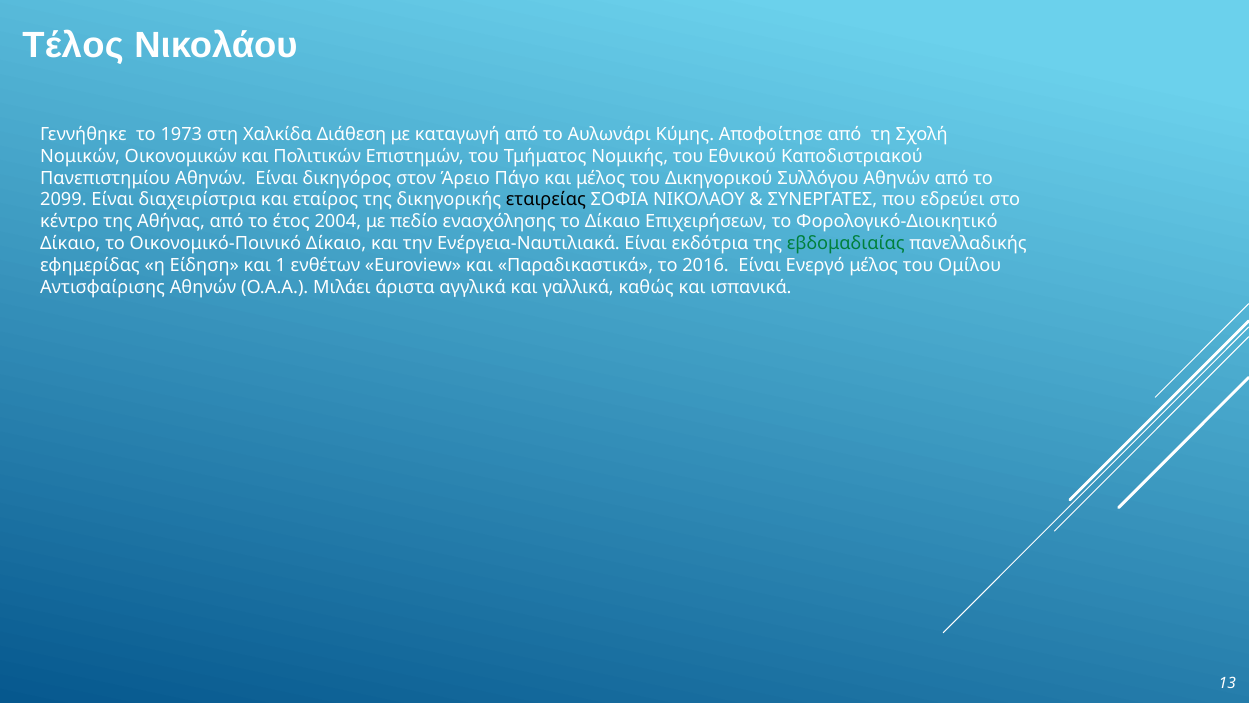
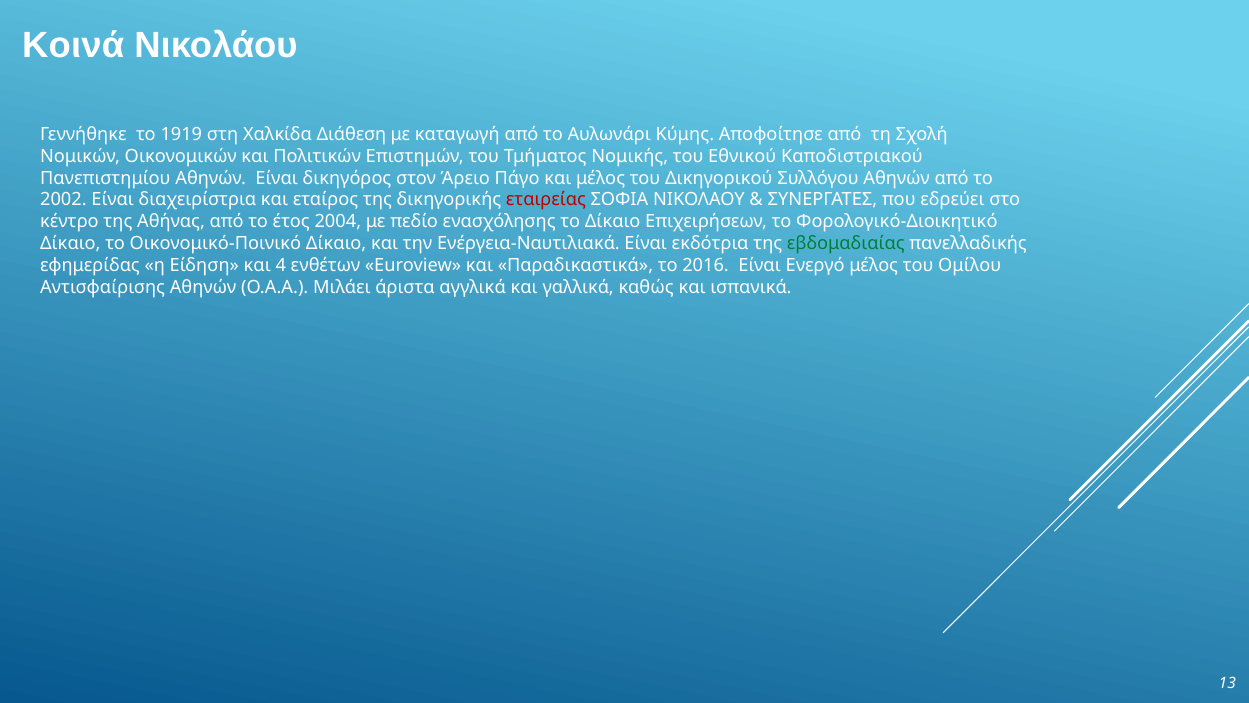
Τέλος: Τέλος -> Κοινά (73, 45)
1973: 1973 -> 1919 (181, 134)
2099: 2099 -> 2002 (63, 200)
εταιρείας colour: black -> red (546, 200)
1: 1 -> 4 (281, 265)
